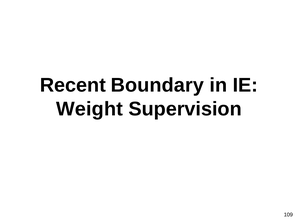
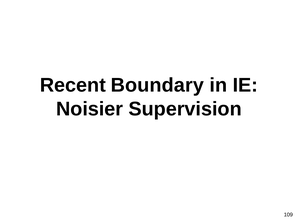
Weight: Weight -> Noisier (90, 109)
